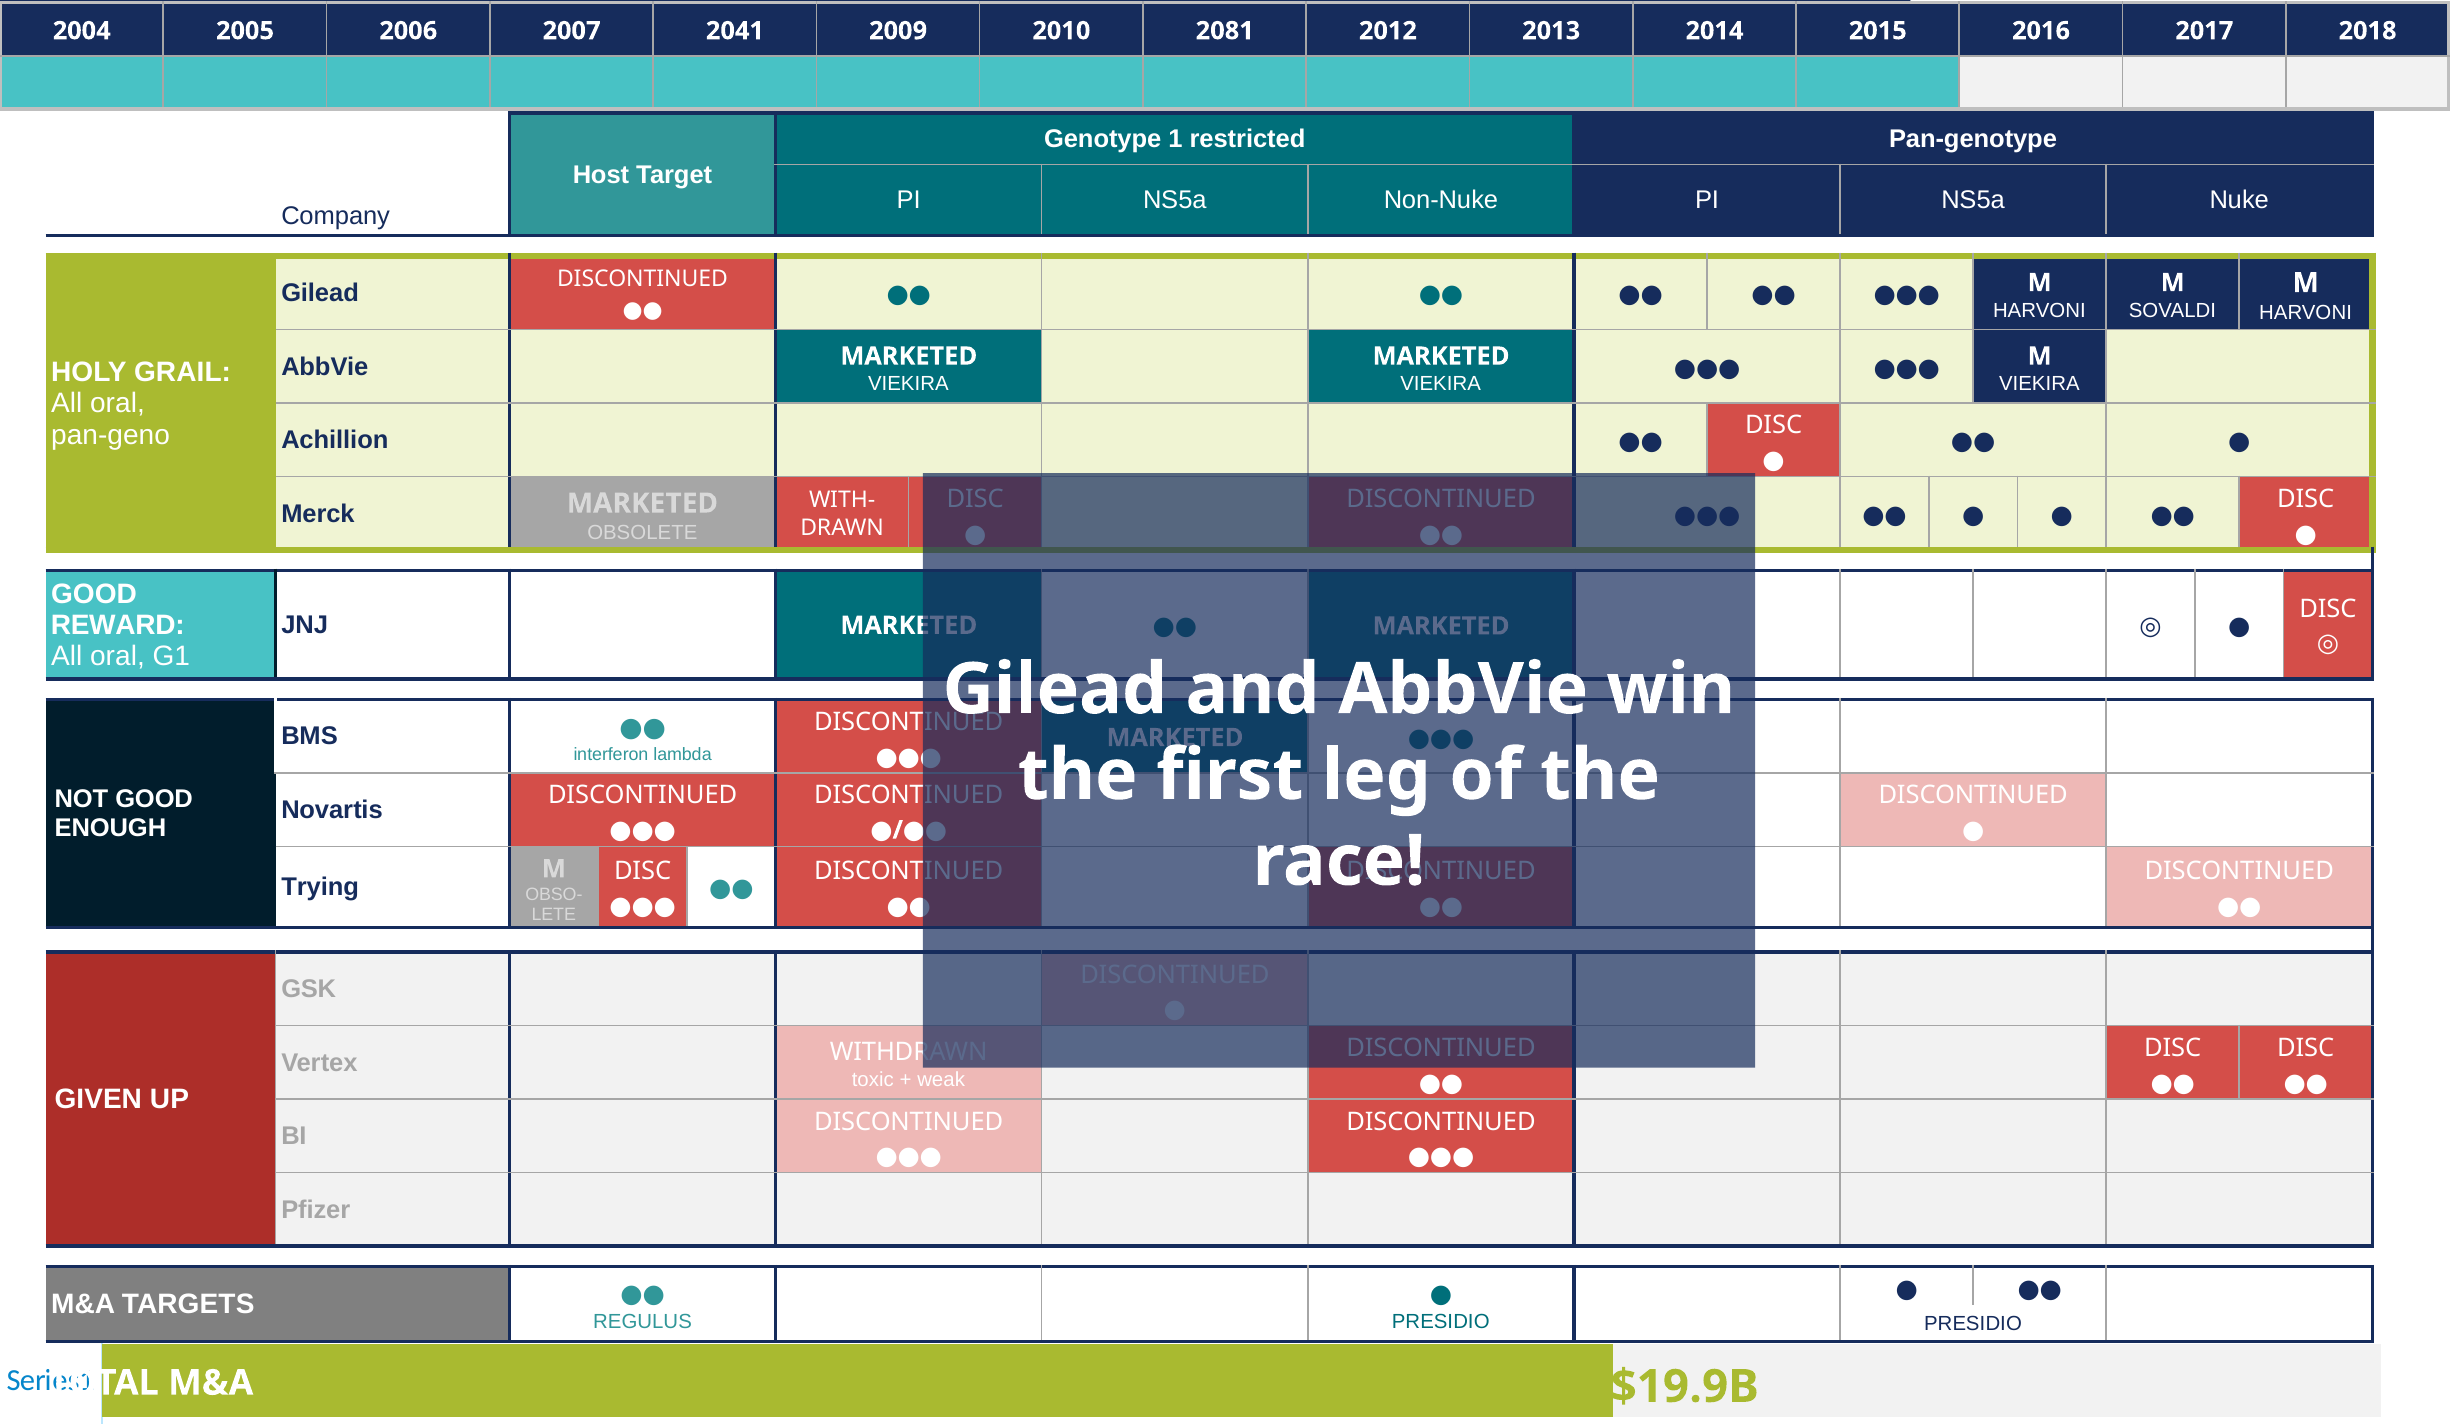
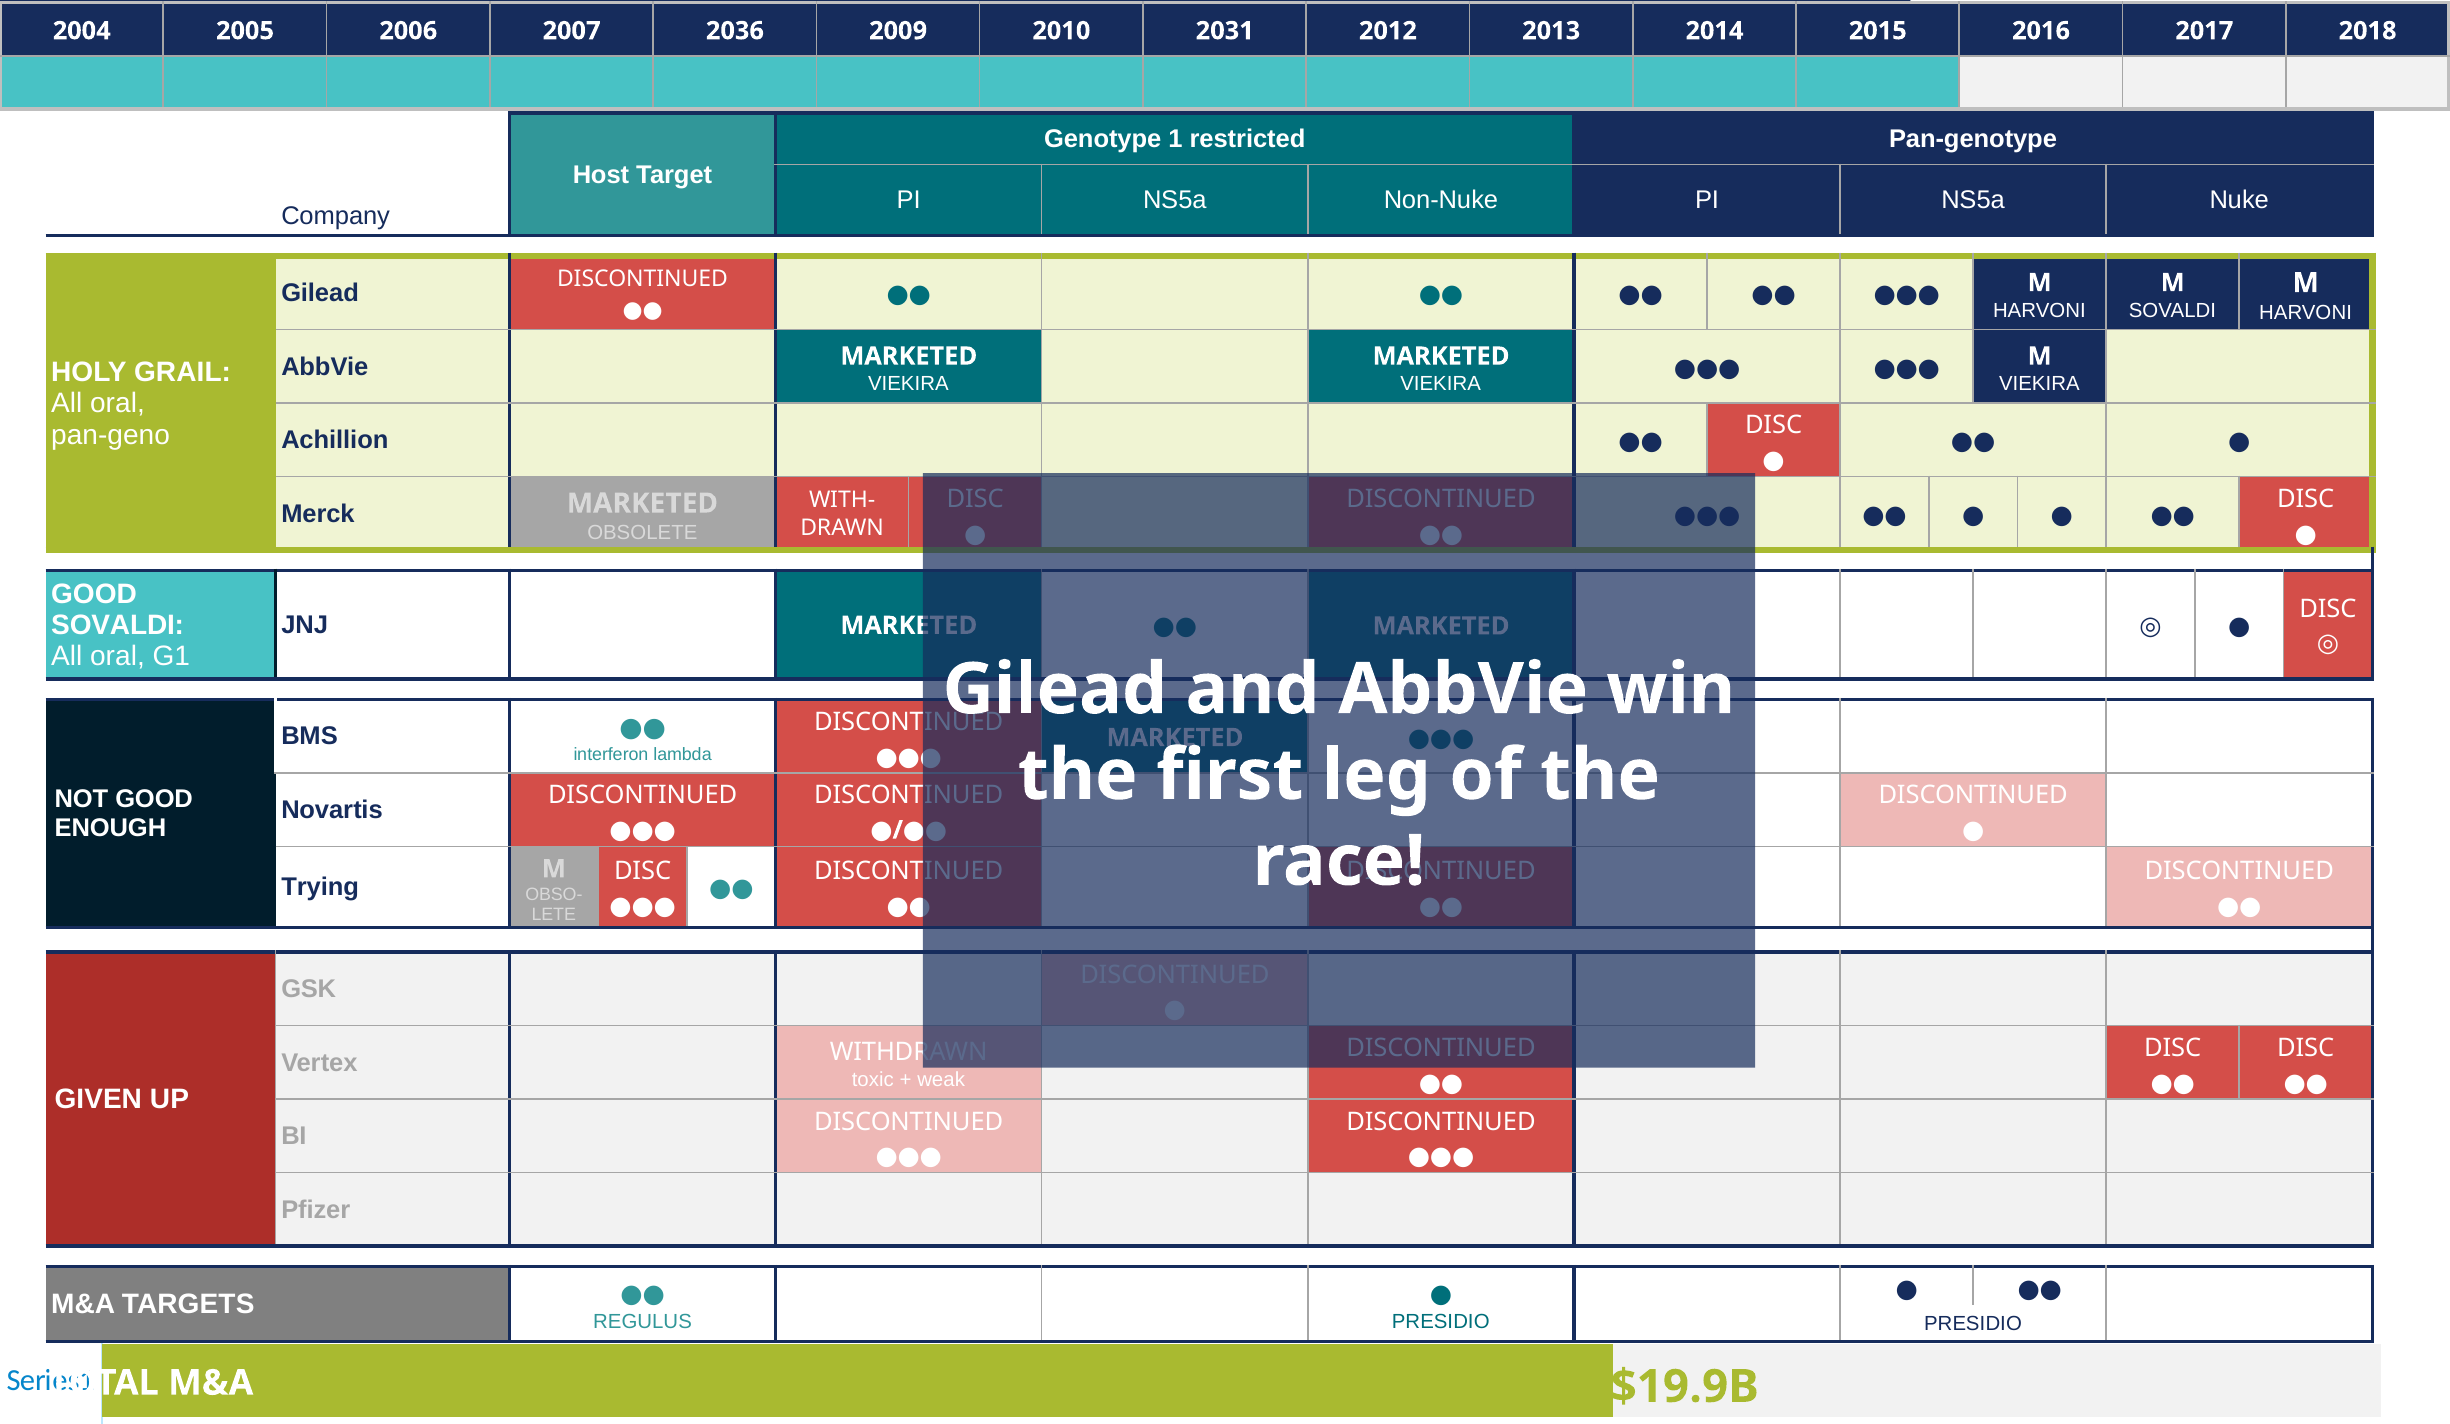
2041: 2041 -> 2036 (735, 31)
2081: 2081 -> 2031 (1225, 31)
REWARD: REWARD -> SOVALDI (118, 625)
